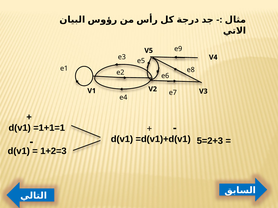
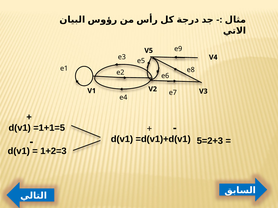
=1+1=1: =1+1=1 -> =1+1=5 (49, 128)
